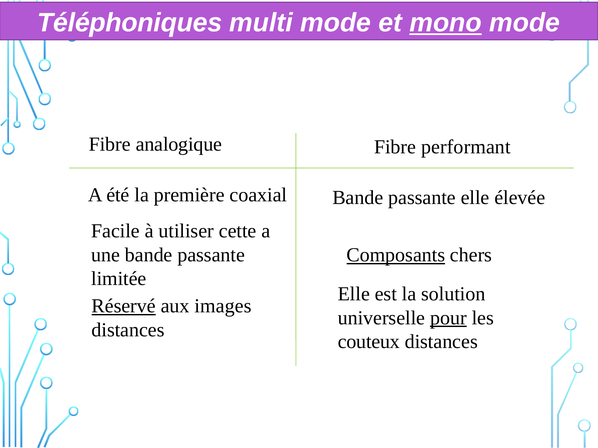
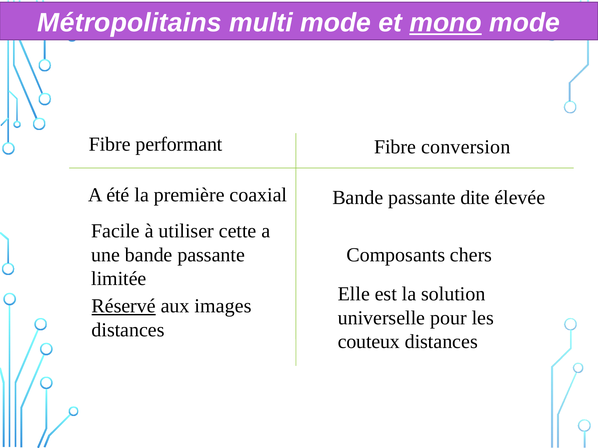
Téléphoniques: Téléphoniques -> Métropolitains (130, 23)
analogique: analogique -> performant (179, 144)
performant: performant -> conversion (466, 147)
passante elle: elle -> dite (475, 198)
Composants underline: present -> none (396, 255)
pour underline: present -> none (448, 318)
